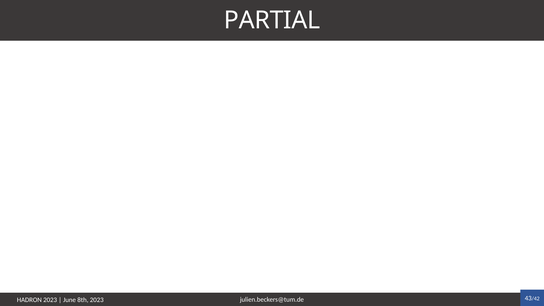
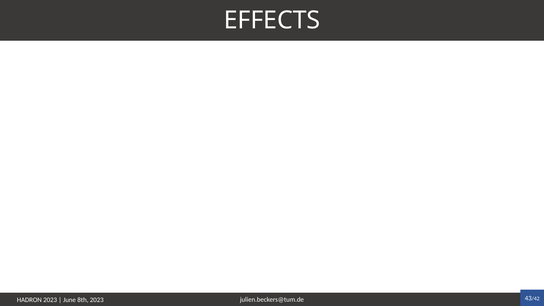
PARTIAL: PARTIAL -> EFFECTS (272, 20)
